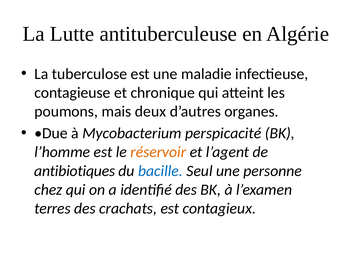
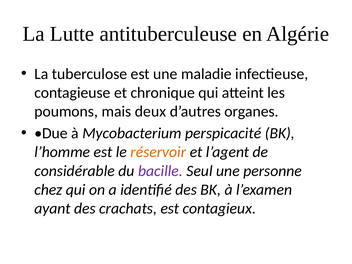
antibiotiques: antibiotiques -> considérable (75, 171)
bacille colour: blue -> purple (160, 171)
terres: terres -> ayant (52, 208)
